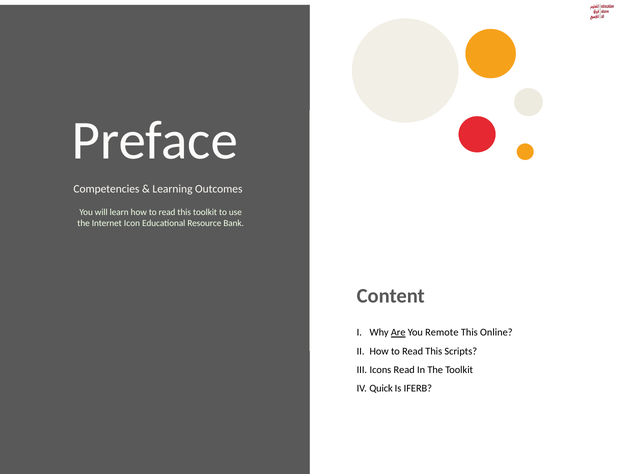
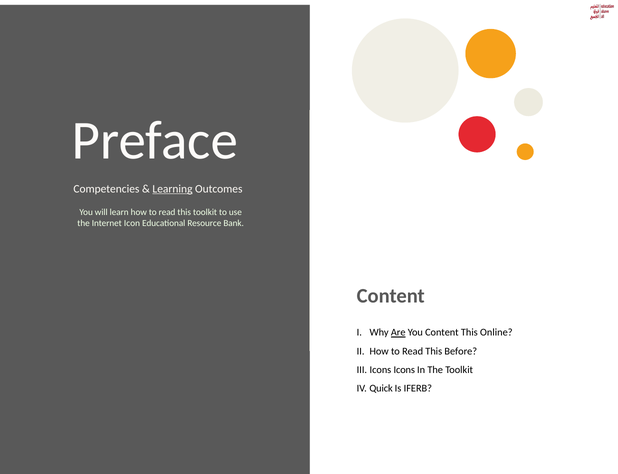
Learning underline: none -> present (172, 189)
You Remote: Remote -> Content (442, 332)
Scripts: Scripts -> Before (461, 351)
Read: Read -> Icons (404, 369)
